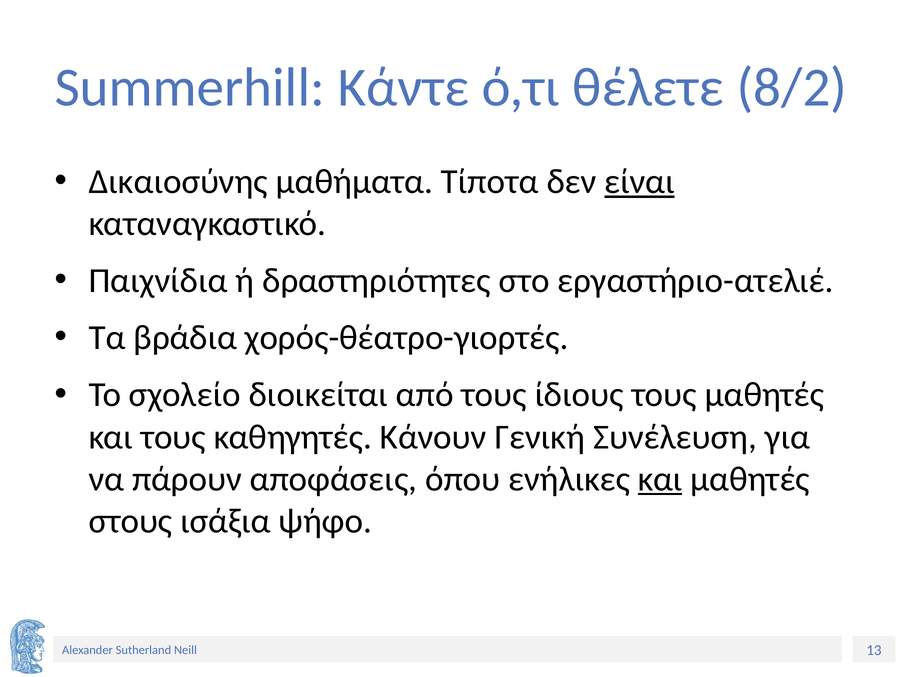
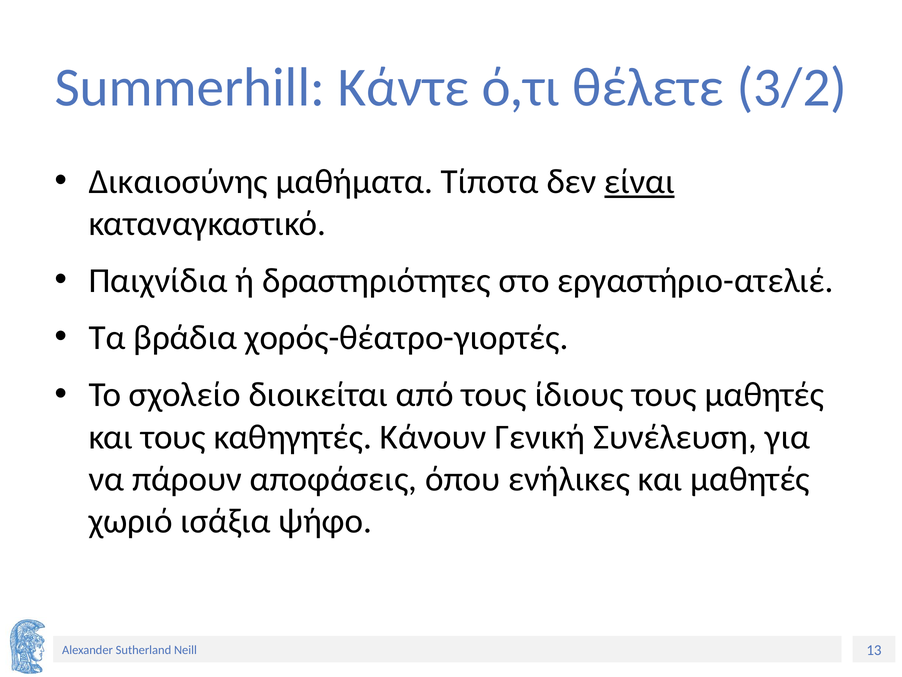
8/2: 8/2 -> 3/2 (792, 87)
και underline: present -> none (660, 479)
στους: στους -> χωριό (131, 521)
